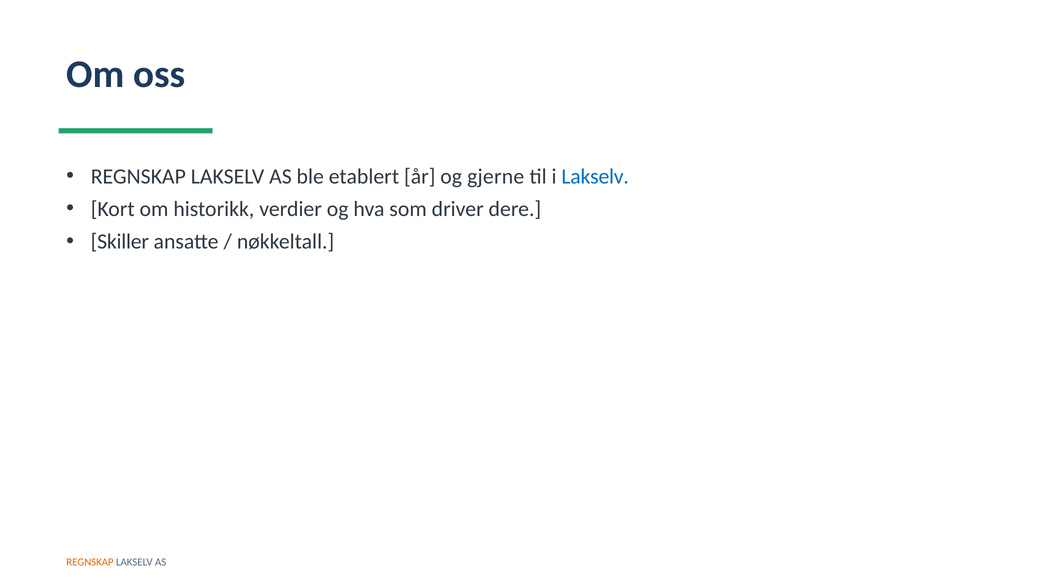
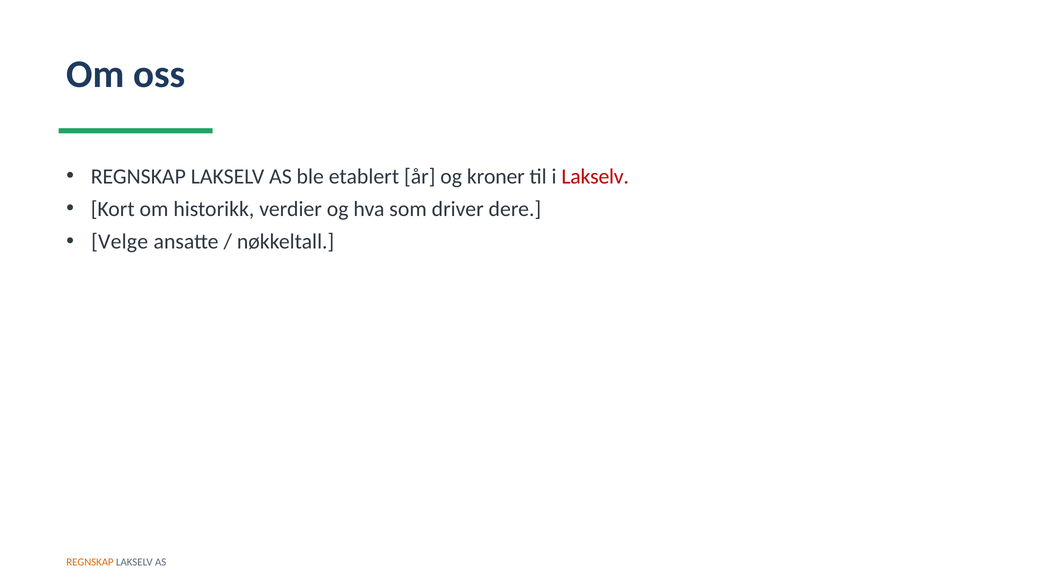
gjerne: gjerne -> kroner (496, 177)
Lakselv colour: blue -> red (595, 177)
Skiller: Skiller -> Velge (120, 242)
